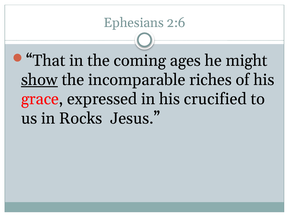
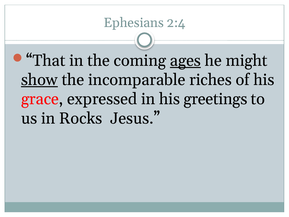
2:6: 2:6 -> 2:4 (176, 23)
ages underline: none -> present (185, 60)
crucified: crucified -> greetings (215, 99)
